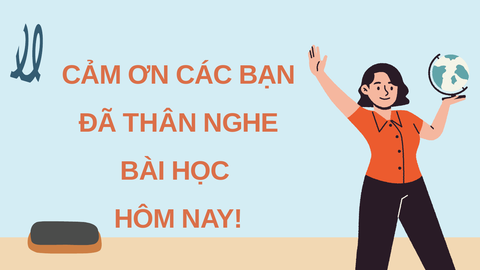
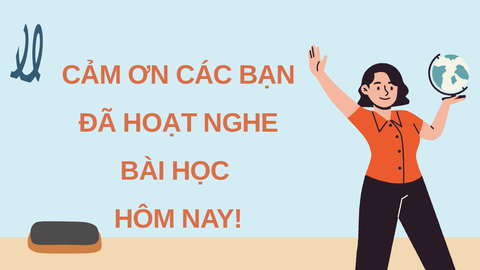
THÂN: THÂN -> HOẠT (160, 123)
